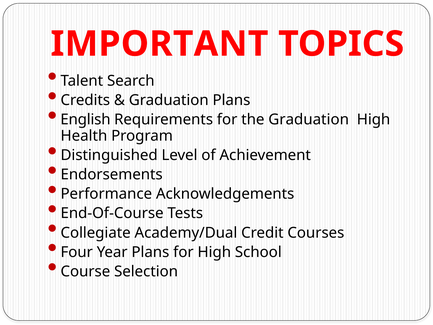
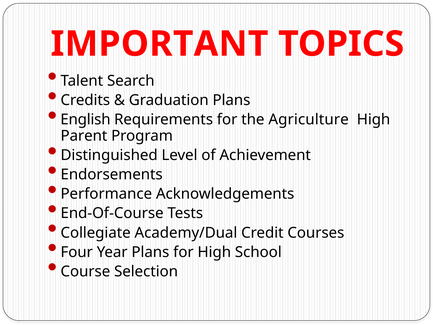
the Graduation: Graduation -> Agriculture (309, 119)
Health: Health -> Parent (84, 136)
